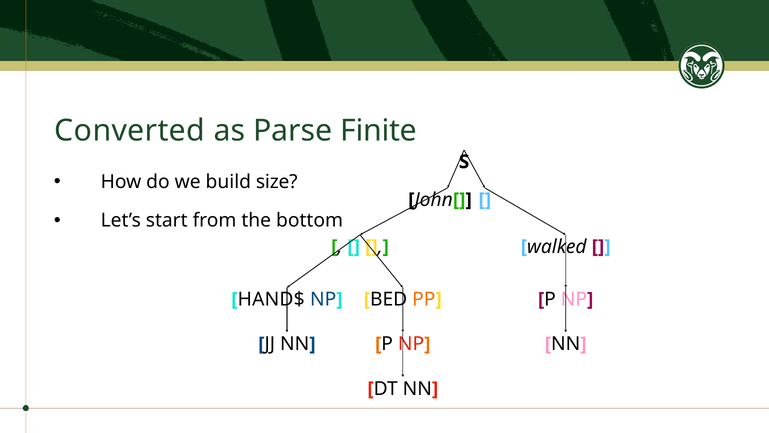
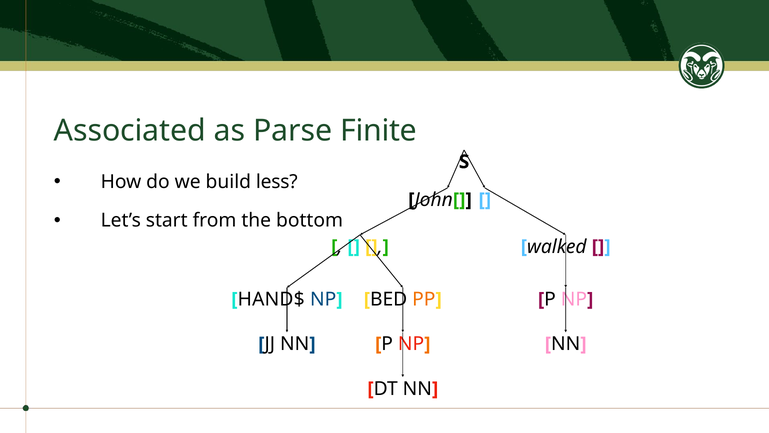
Converted: Converted -> Associated (130, 131)
size: size -> less (277, 182)
